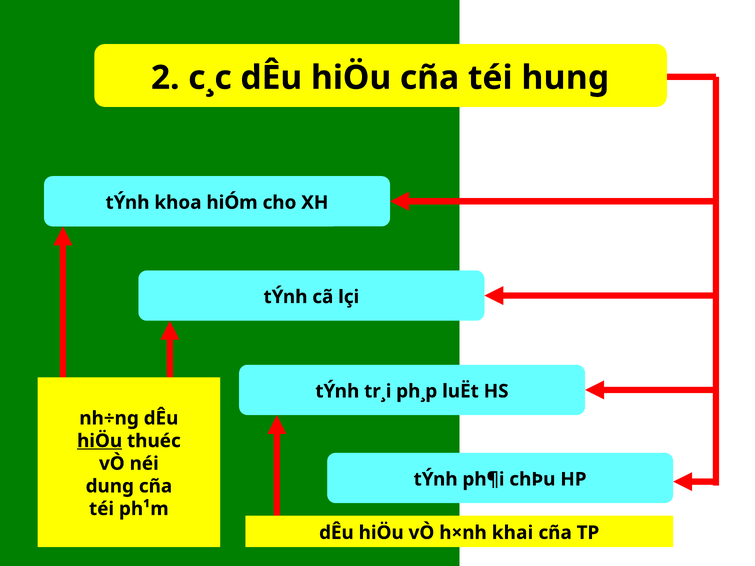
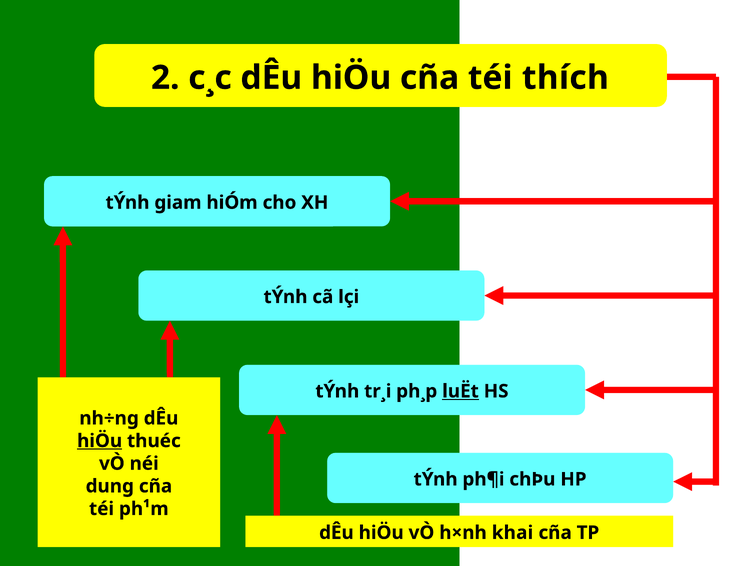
hung: hung -> thích (565, 78)
khoa: khoa -> giam (178, 203)
luËt underline: none -> present (461, 391)
